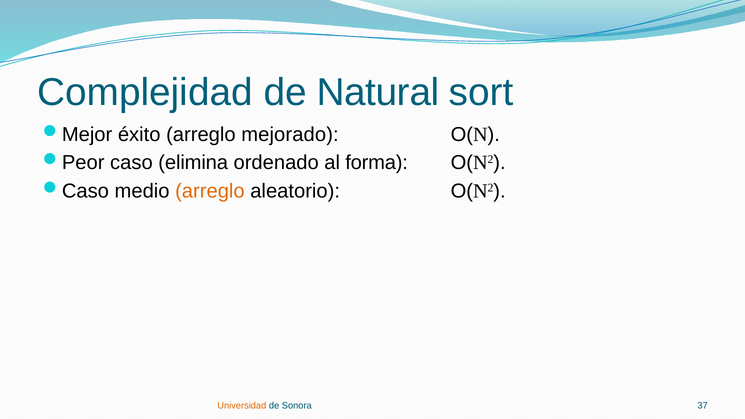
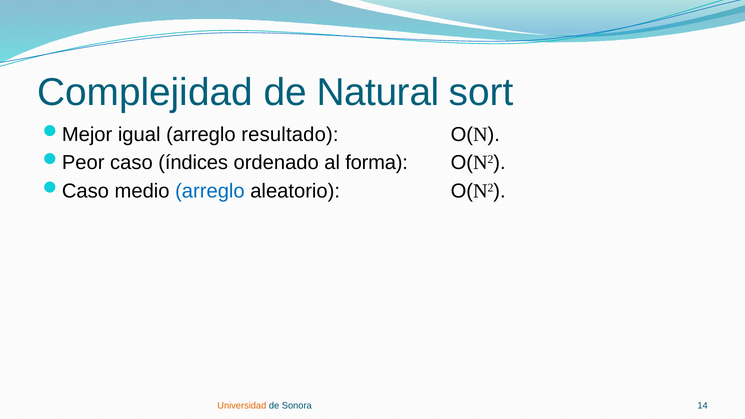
éxito: éxito -> igual (139, 135)
mejorado: mejorado -> resultado (290, 135)
elimina: elimina -> índices (193, 163)
arreglo colour: orange -> blue (210, 191)
37: 37 -> 14 (703, 406)
